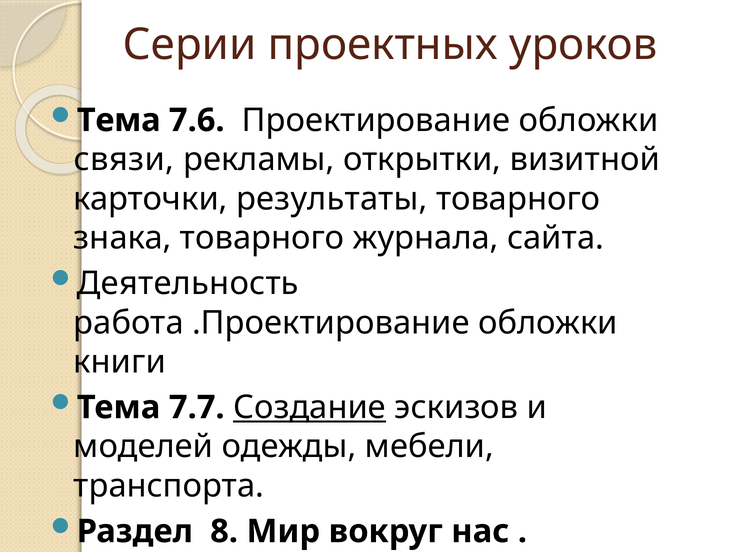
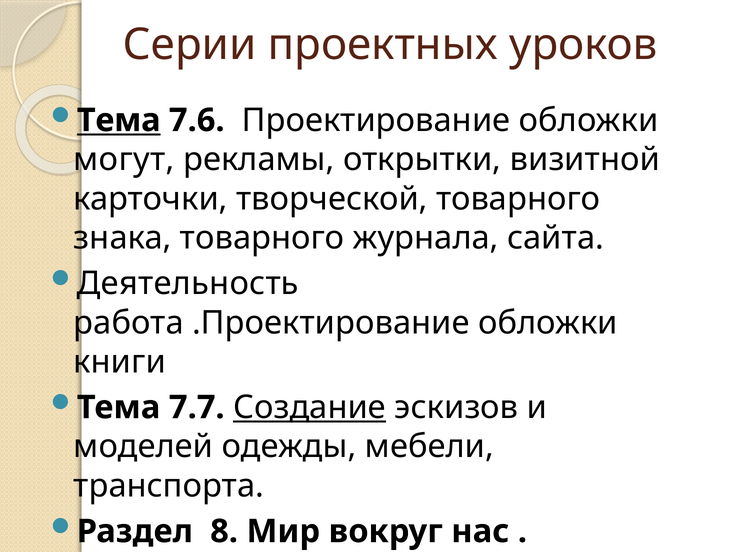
Тема underline: none -> present (119, 120)
связи: связи -> могут (124, 160)
результаты: результаты -> творческой (332, 199)
